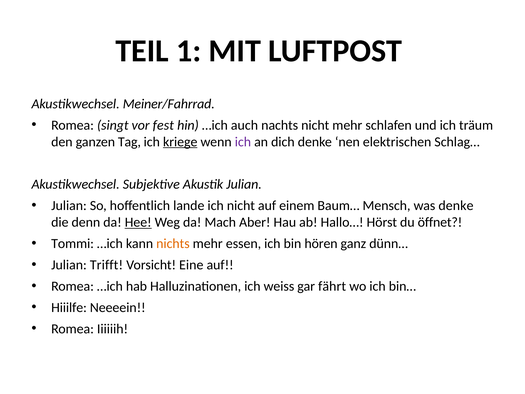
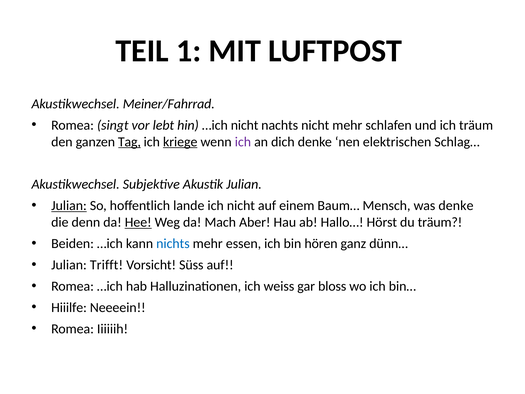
fest: fest -> lebt (163, 125)
…ich auch: auch -> nicht (245, 125)
Tag underline: none -> present (129, 142)
Julian underline: none -> present (69, 206)
du öffnet: öffnet -> träum (440, 222)
Tommi: Tommi -> Beiden (73, 243)
nichts colour: orange -> blue (173, 243)
Eine: Eine -> Süss (191, 265)
fährt: fährt -> bloss (332, 286)
